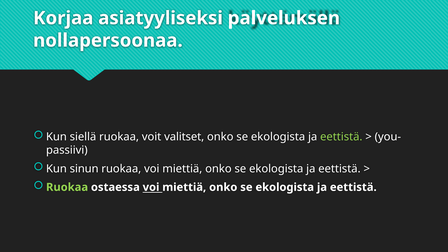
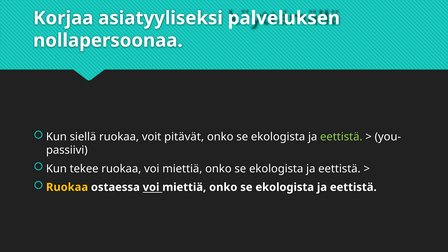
valitset: valitset -> pitävät (184, 137)
sinun: sinun -> tekee (84, 169)
Ruokaa colour: light green -> yellow (67, 187)
